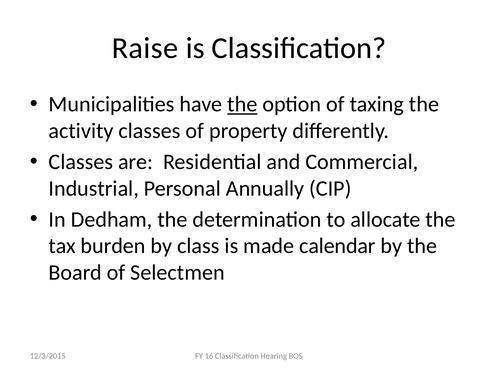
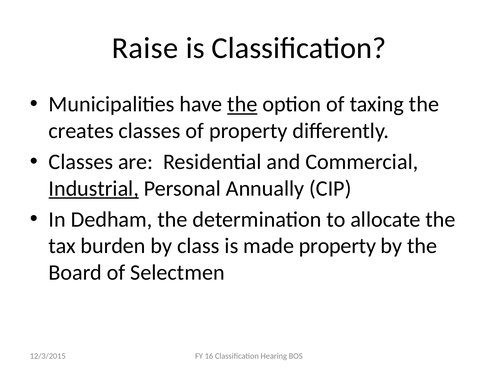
activity: activity -> creates (81, 131)
Industrial underline: none -> present (94, 189)
made calendar: calendar -> property (337, 246)
